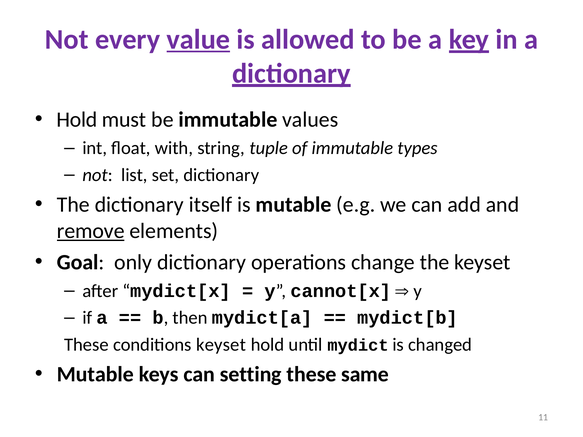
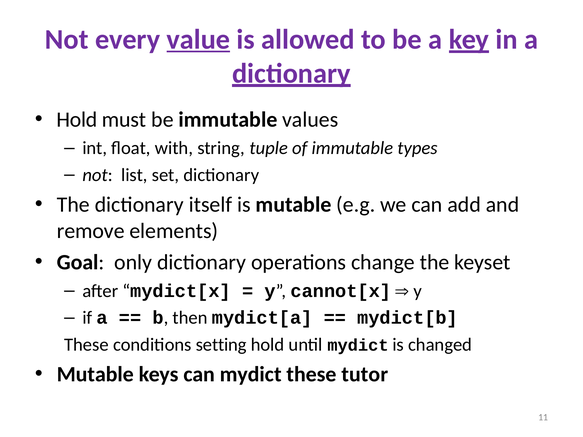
remove underline: present -> none (91, 231)
conditions keyset: keyset -> setting (221, 345)
can setting: setting -> mydict (251, 375)
same: same -> tutor (365, 375)
